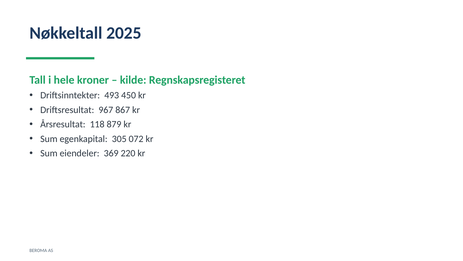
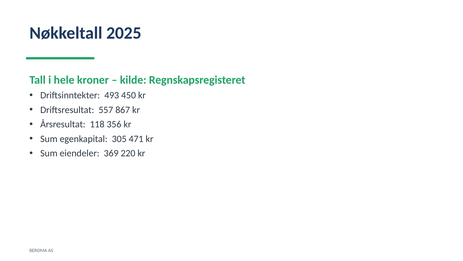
967: 967 -> 557 (106, 110)
879: 879 -> 356 (114, 124)
072: 072 -> 471 (136, 139)
